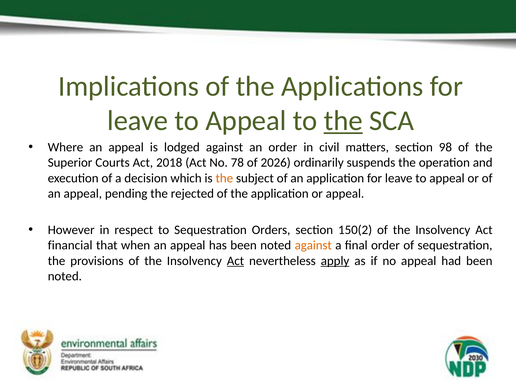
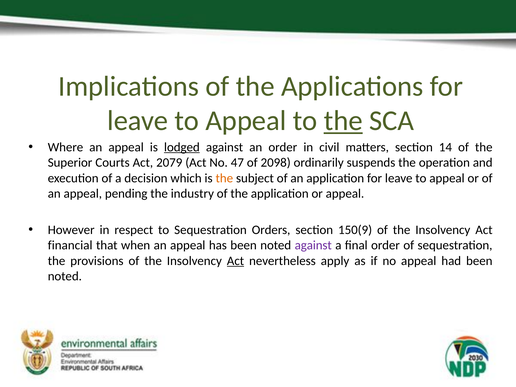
lodged underline: none -> present (182, 147)
98: 98 -> 14 (445, 147)
2018: 2018 -> 2079 (169, 163)
78: 78 -> 47 (237, 163)
2026: 2026 -> 2098 (276, 163)
rejected: rejected -> industry (192, 194)
150(2: 150(2 -> 150(9 (355, 230)
against colour: orange -> purple (313, 245)
apply underline: present -> none (335, 261)
